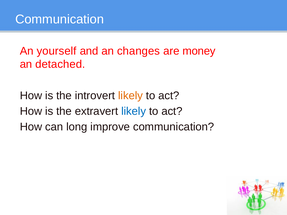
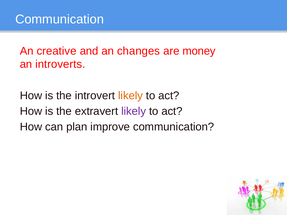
yourself: yourself -> creative (57, 51)
detached: detached -> introverts (60, 64)
likely colour: blue -> purple (134, 111)
long: long -> plan (77, 127)
